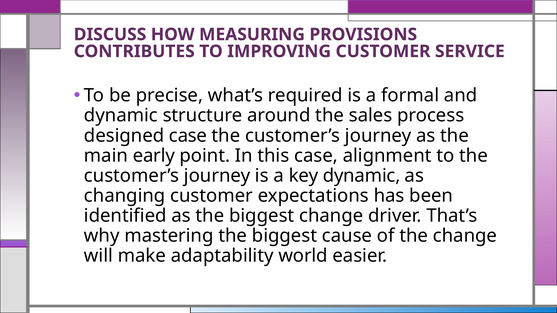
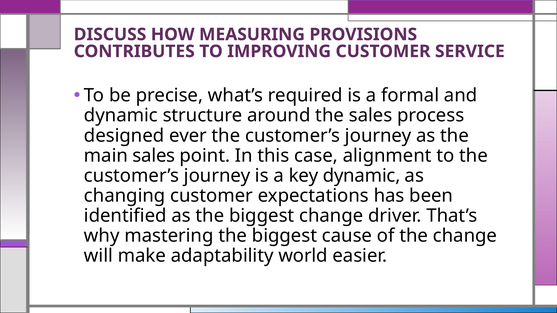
designed case: case -> ever (188, 136)
main early: early -> sales (154, 156)
